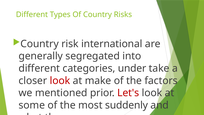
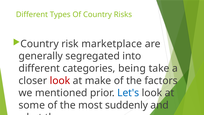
international: international -> marketplace (112, 44)
under: under -> being (132, 68)
Let's colour: red -> blue (128, 93)
